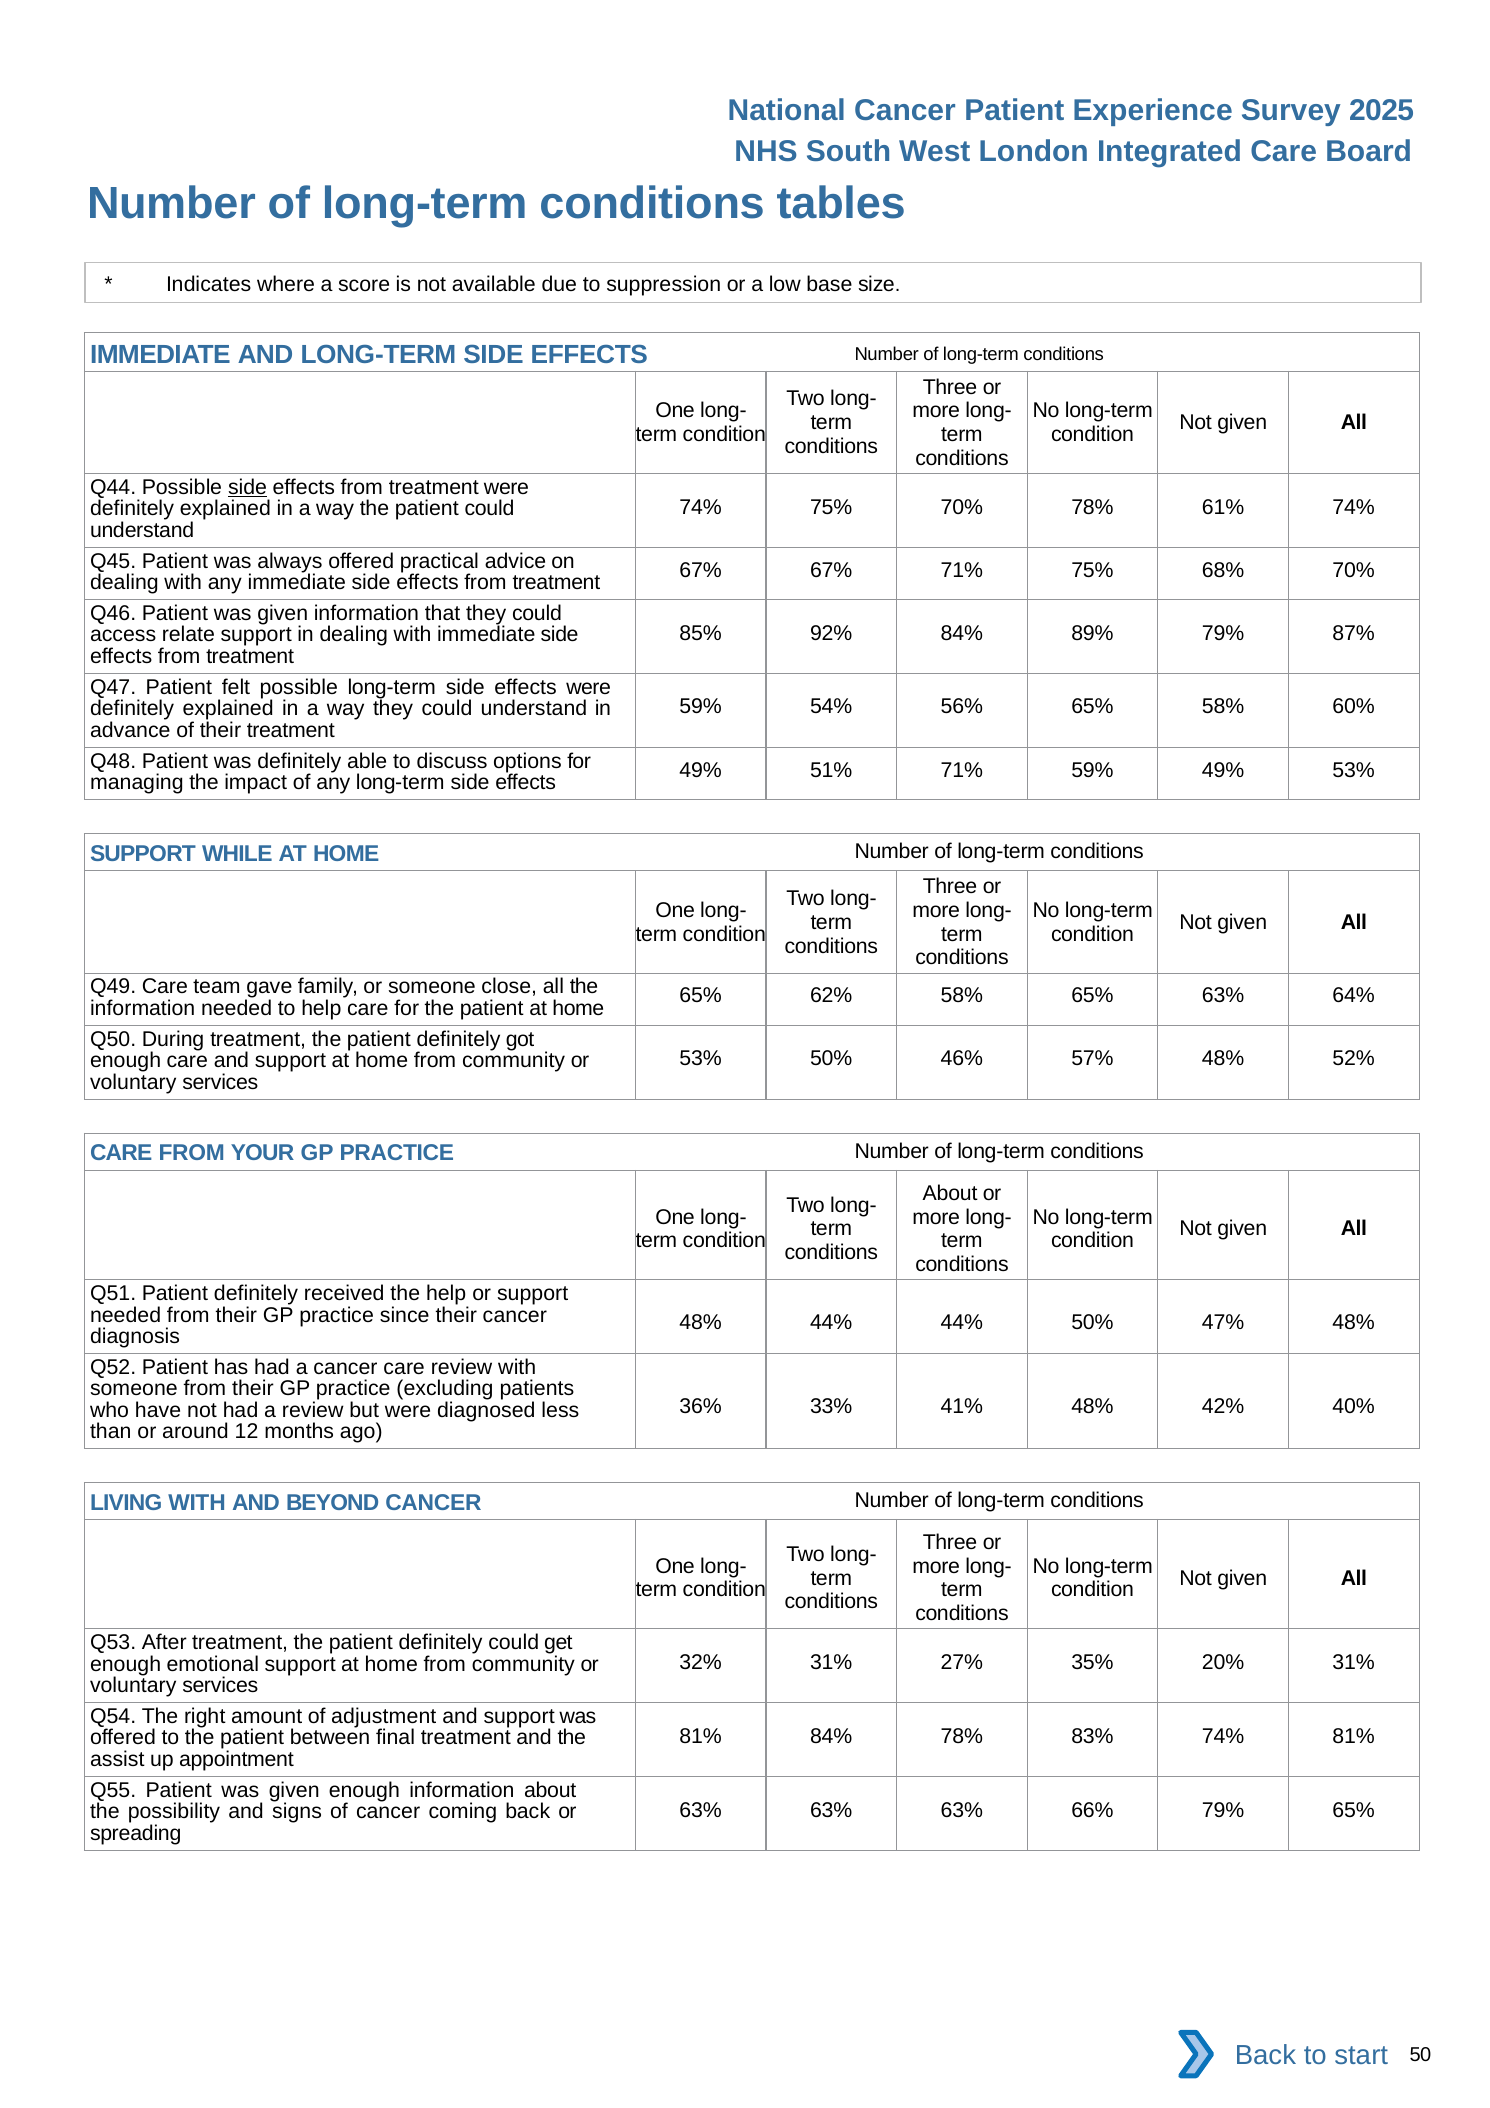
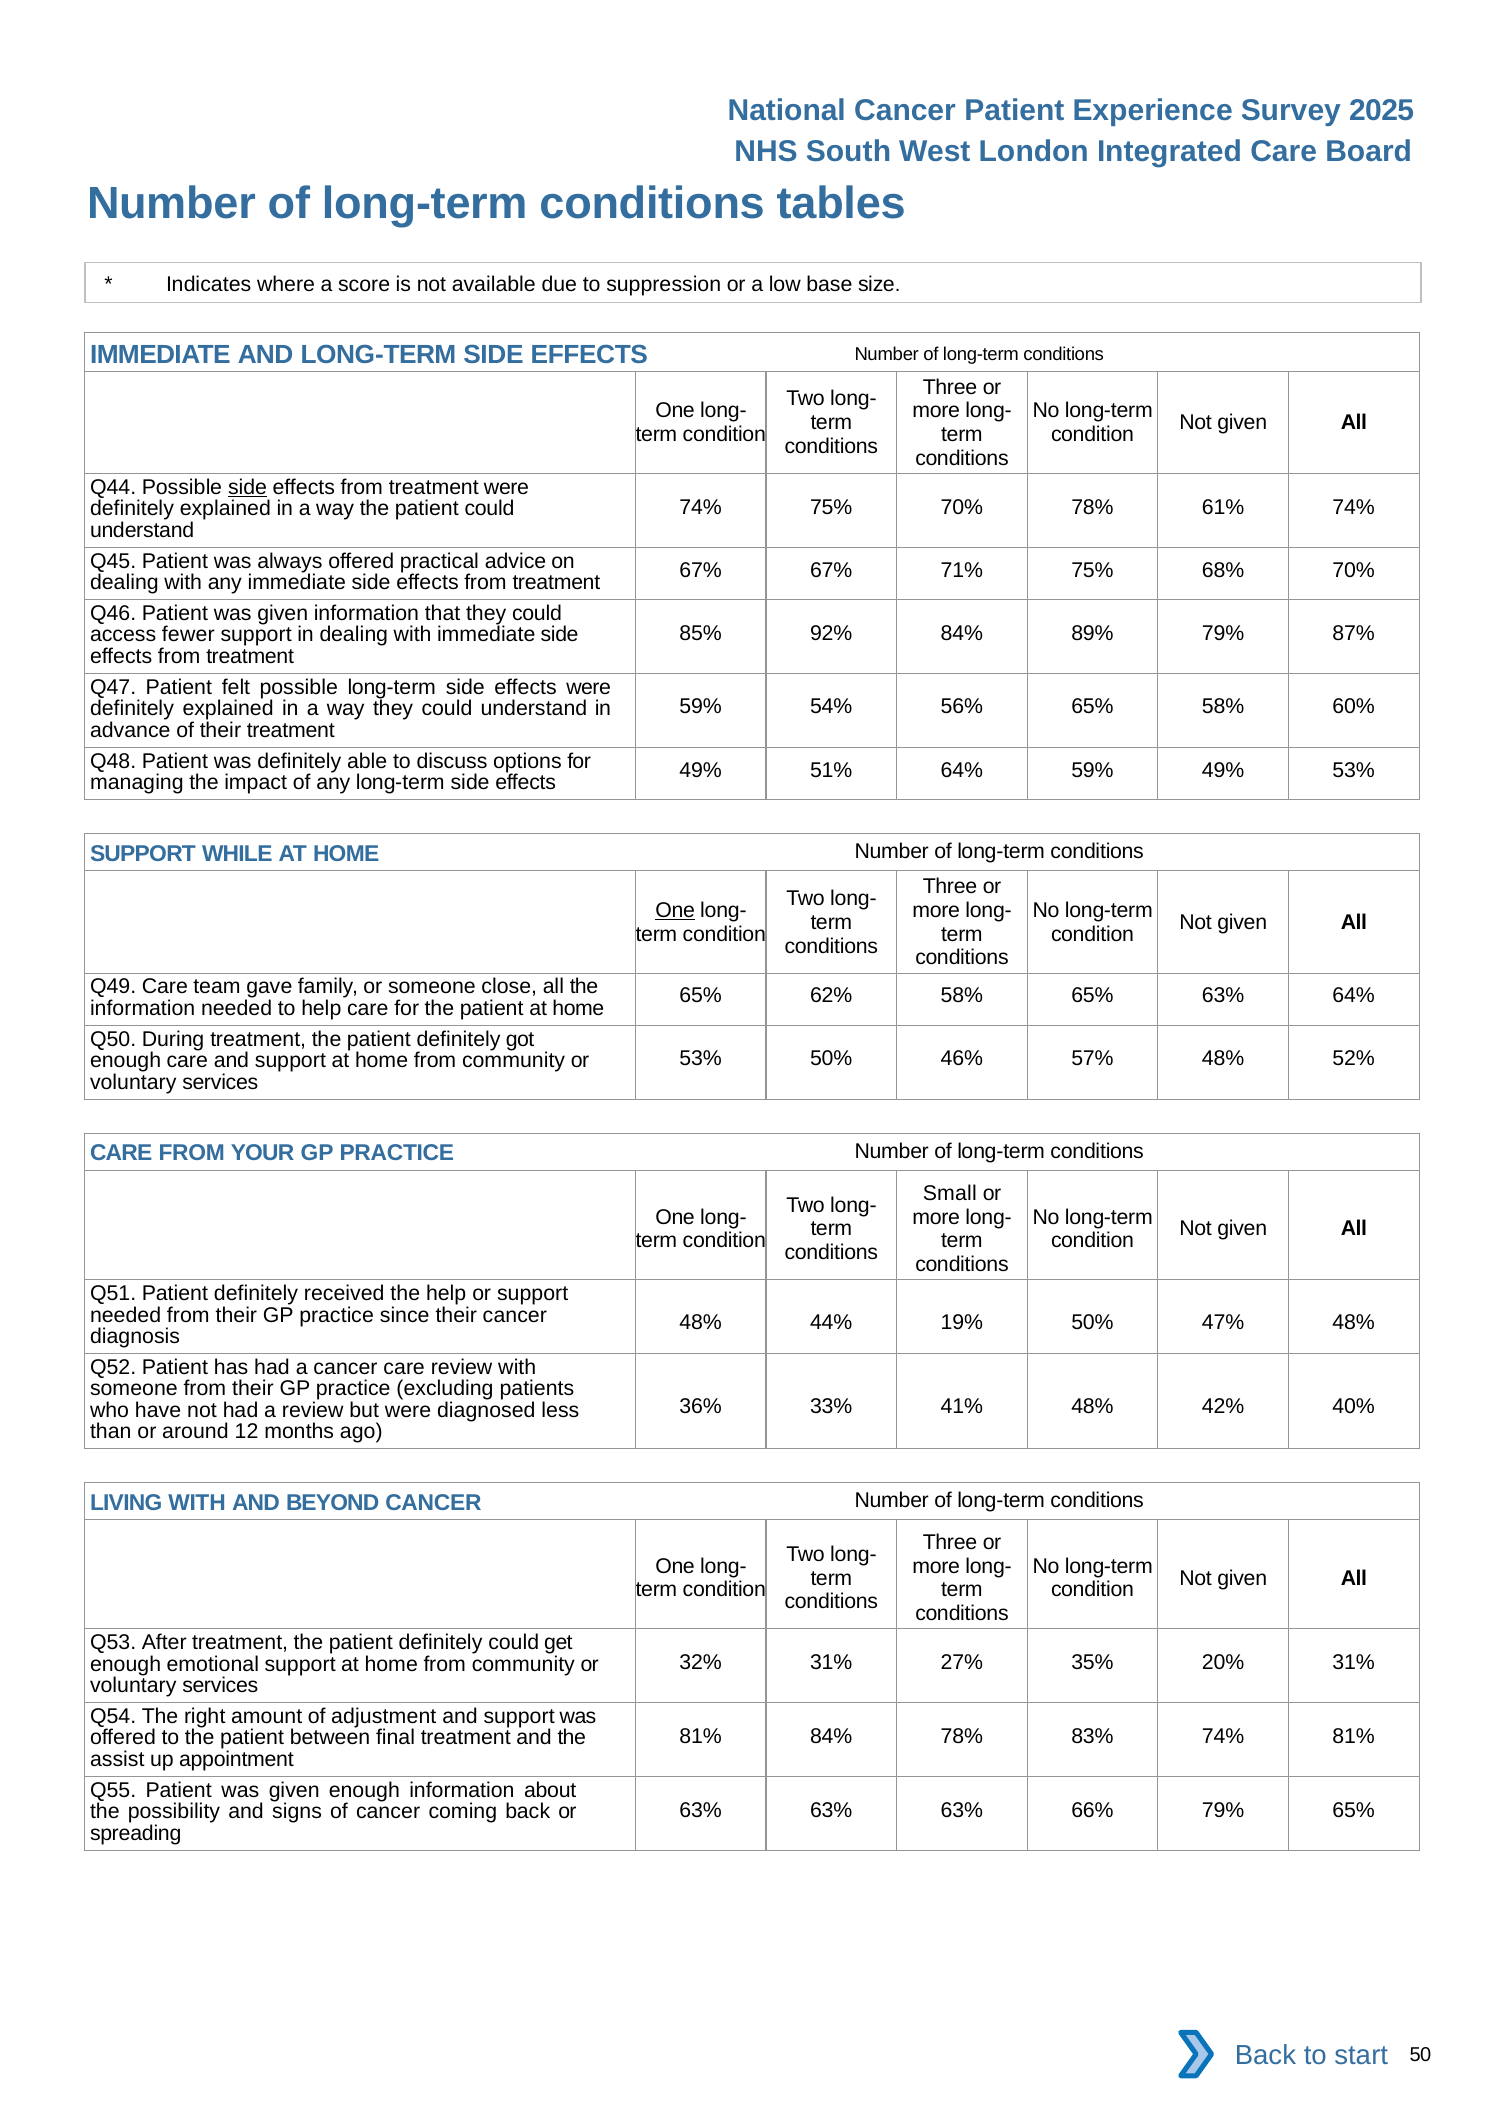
relate: relate -> fewer (188, 635)
51% 71%: 71% -> 64% (962, 770)
One underline: none -> present (675, 911)
About: About -> Small (950, 1194)
44% 44%: 44% -> 19% (962, 1323)
